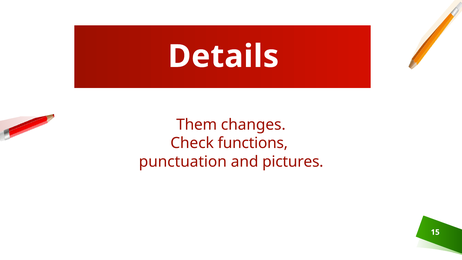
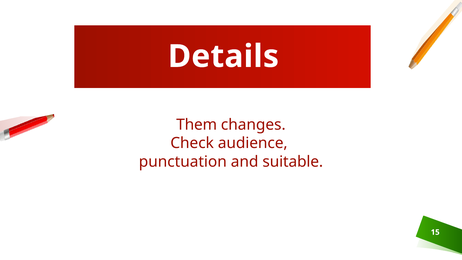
functions: functions -> audience (253, 143)
pictures: pictures -> suitable (293, 162)
